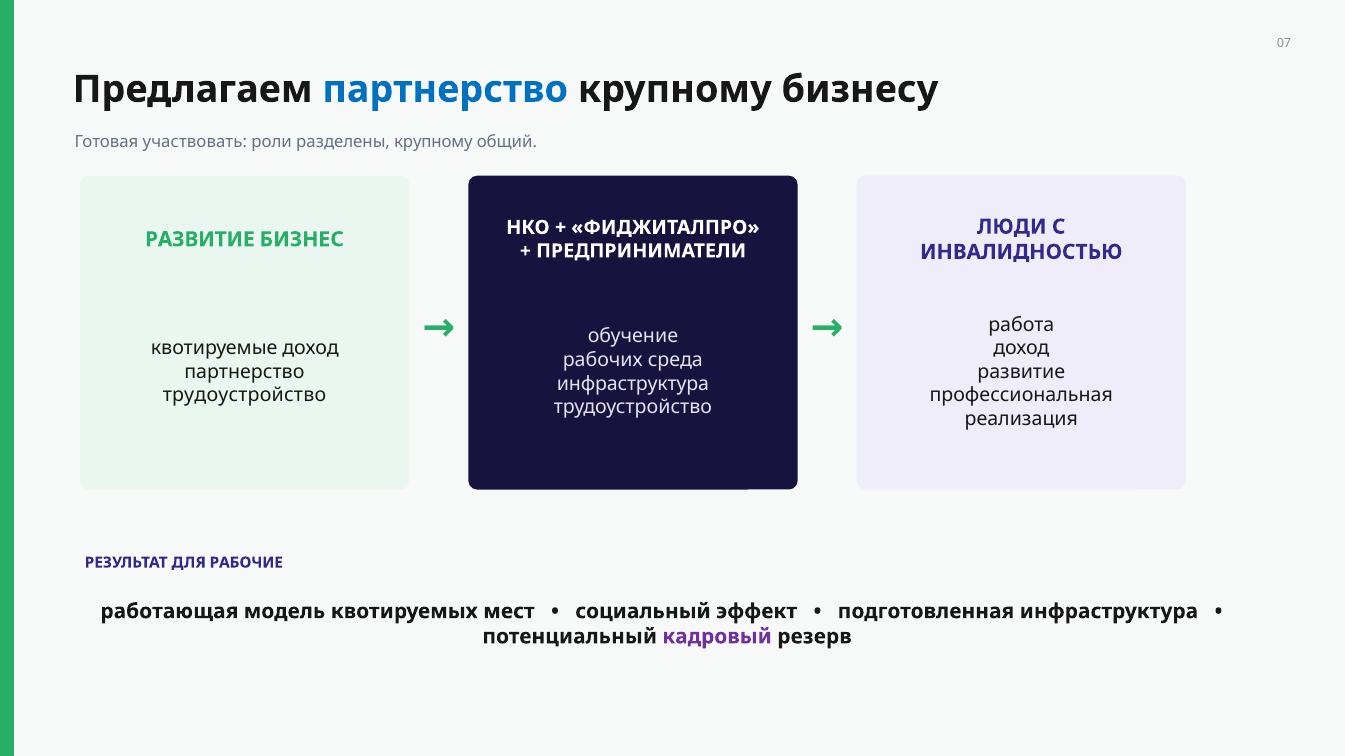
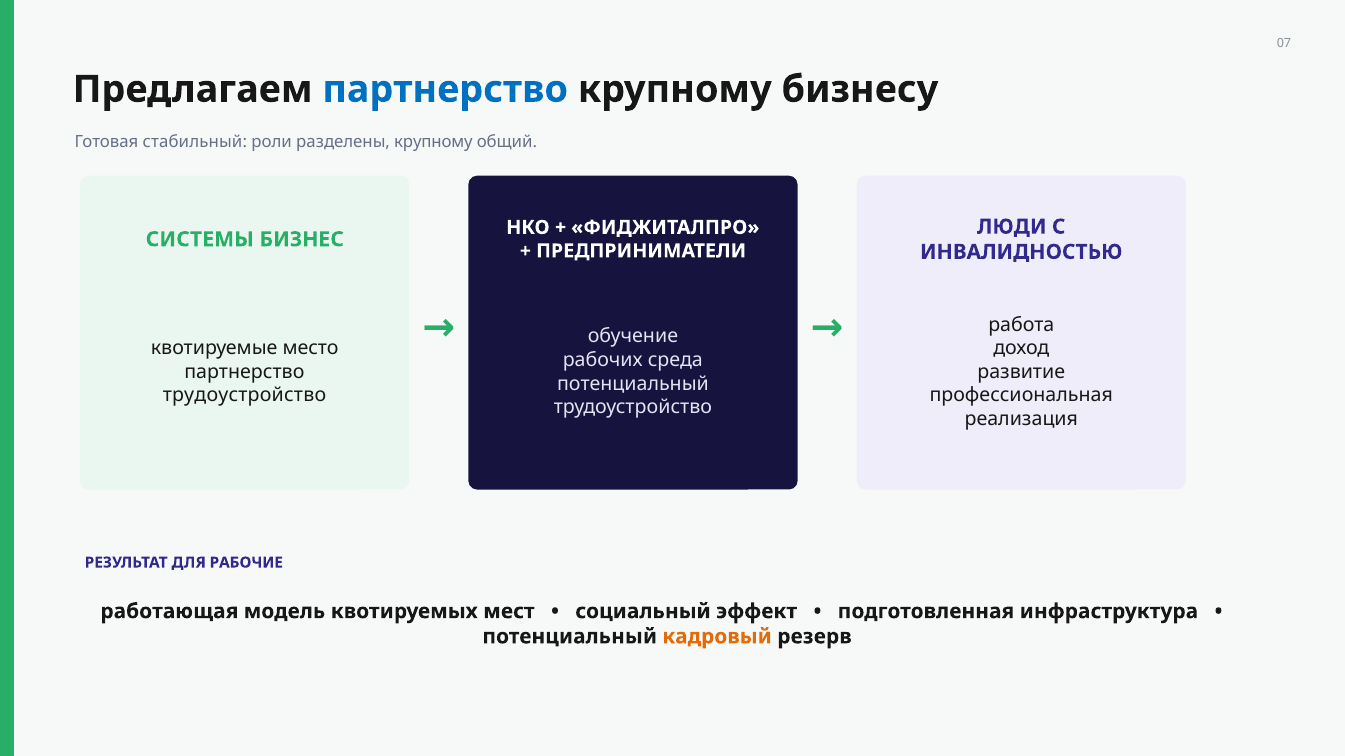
участвовать: участвовать -> стабильный (195, 142)
РАЗВИТИЕ: РАЗВИТИЕ -> СИСТЕМЫ (200, 240)
квотируемые доход: доход -> место (311, 349)
инфраструктура: инфраструктура -> потенциальный (633, 384)
кадровый colour: purple -> orange (717, 637)
